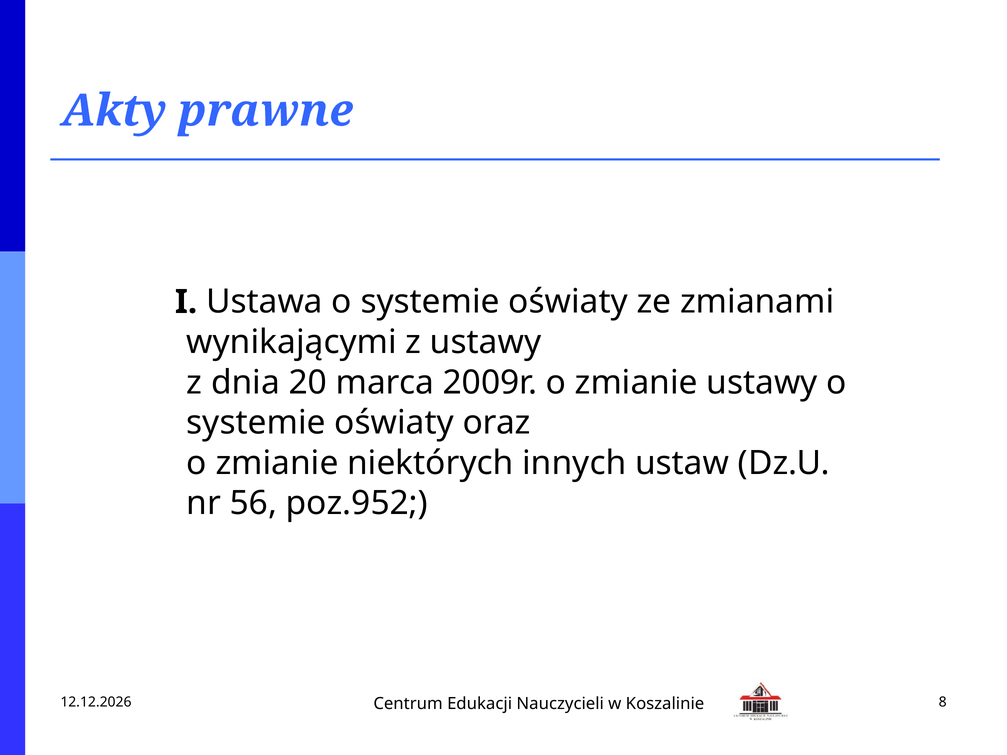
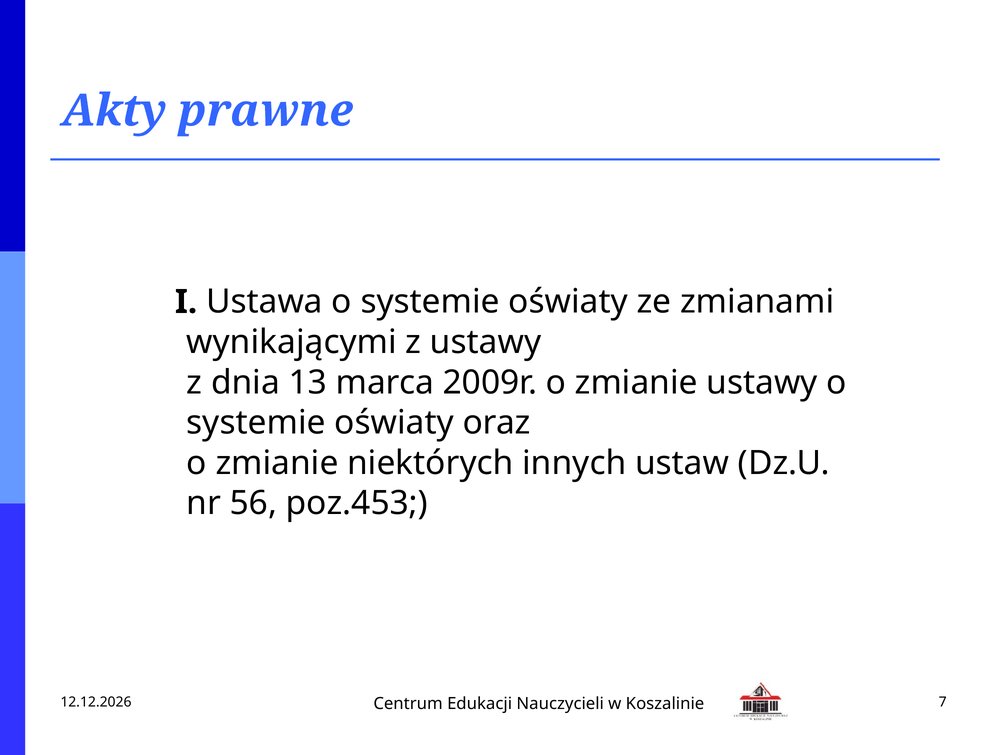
20: 20 -> 13 (308, 383)
poz.952: poz.952 -> poz.453 (357, 503)
8: 8 -> 7 (943, 703)
